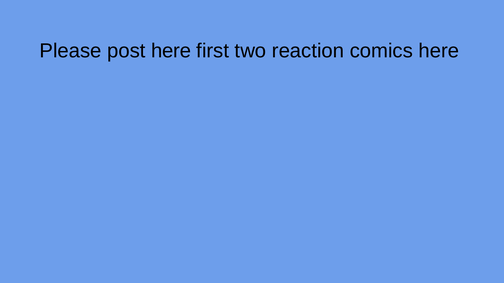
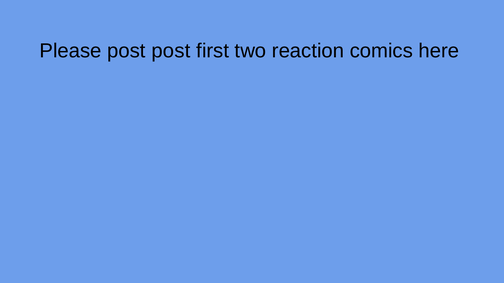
post here: here -> post (171, 51)
